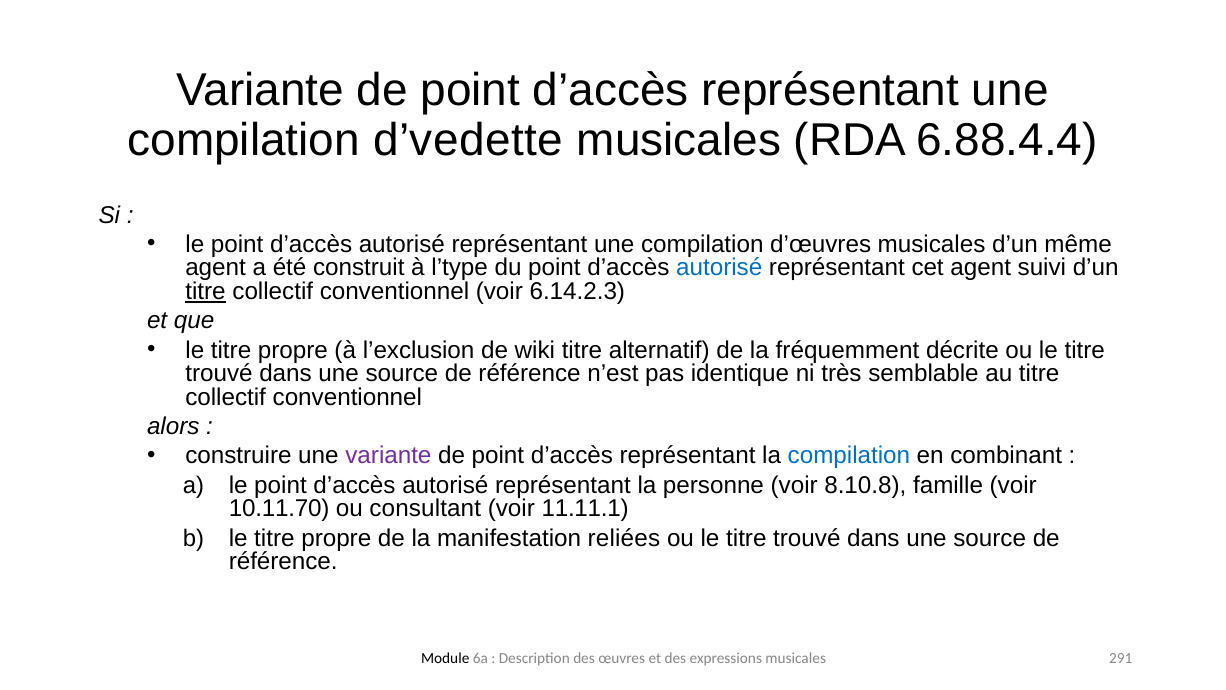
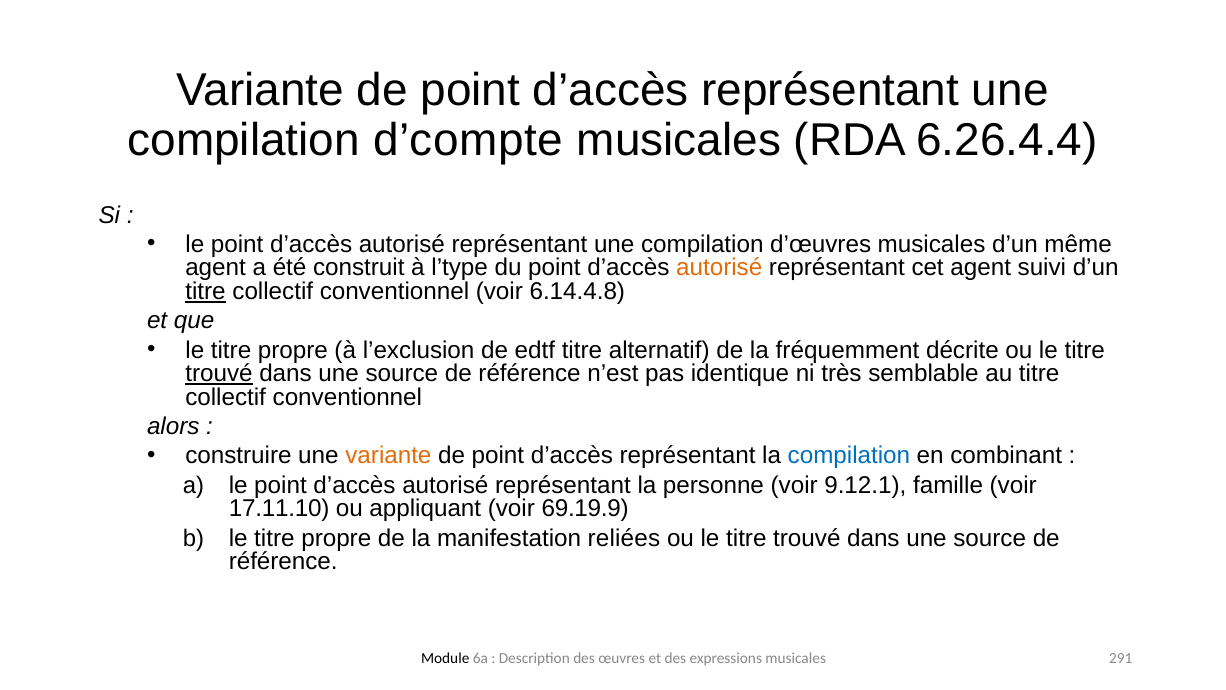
d’vedette: d’vedette -> d’compte (468, 140)
6.88.4.4: 6.88.4.4 -> 6.26.4.4 (1007, 140)
autorisé colour: blue -> orange (719, 268)
6.14.2.3: 6.14.2.3 -> 6.14.4.8 (577, 291)
wiki: wiki -> edtf (535, 350)
trouvé underline: none -> present (219, 373)
variante colour: purple -> orange (388, 456)
8.10.8: 8.10.8 -> 9.12.1 (865, 485)
10.11.70: 10.11.70 -> 17.11.10 (279, 508)
consultant: consultant -> appliquant (425, 508)
11.11.1: 11.11.1 -> 69.19.9 (585, 508)
